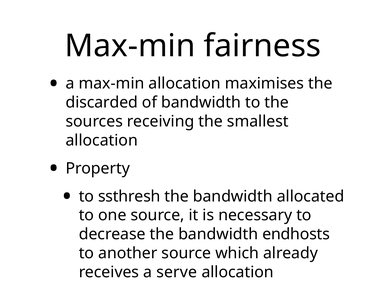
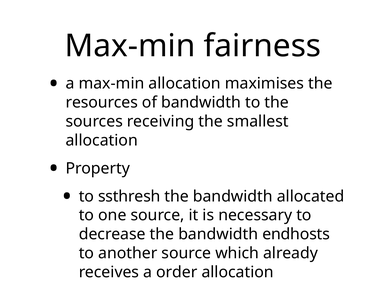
discarded: discarded -> resources (102, 103)
serve: serve -> order (177, 273)
